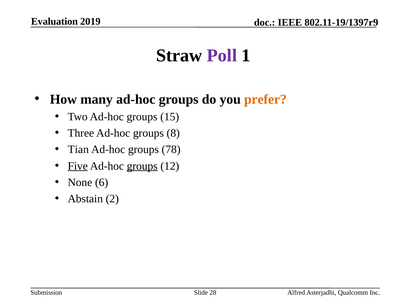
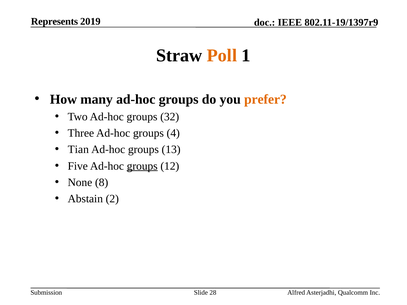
Evaluation: Evaluation -> Represents (54, 22)
Poll colour: purple -> orange (222, 55)
15: 15 -> 32 (170, 117)
8: 8 -> 4 (173, 133)
78: 78 -> 13 (171, 150)
Five underline: present -> none (78, 166)
6: 6 -> 8 (102, 182)
